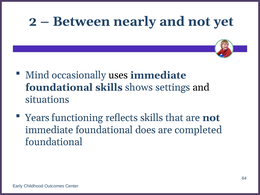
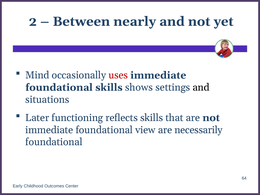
uses colour: black -> red (118, 75)
Years: Years -> Later (37, 118)
does: does -> view (145, 130)
completed: completed -> necessarily (199, 130)
